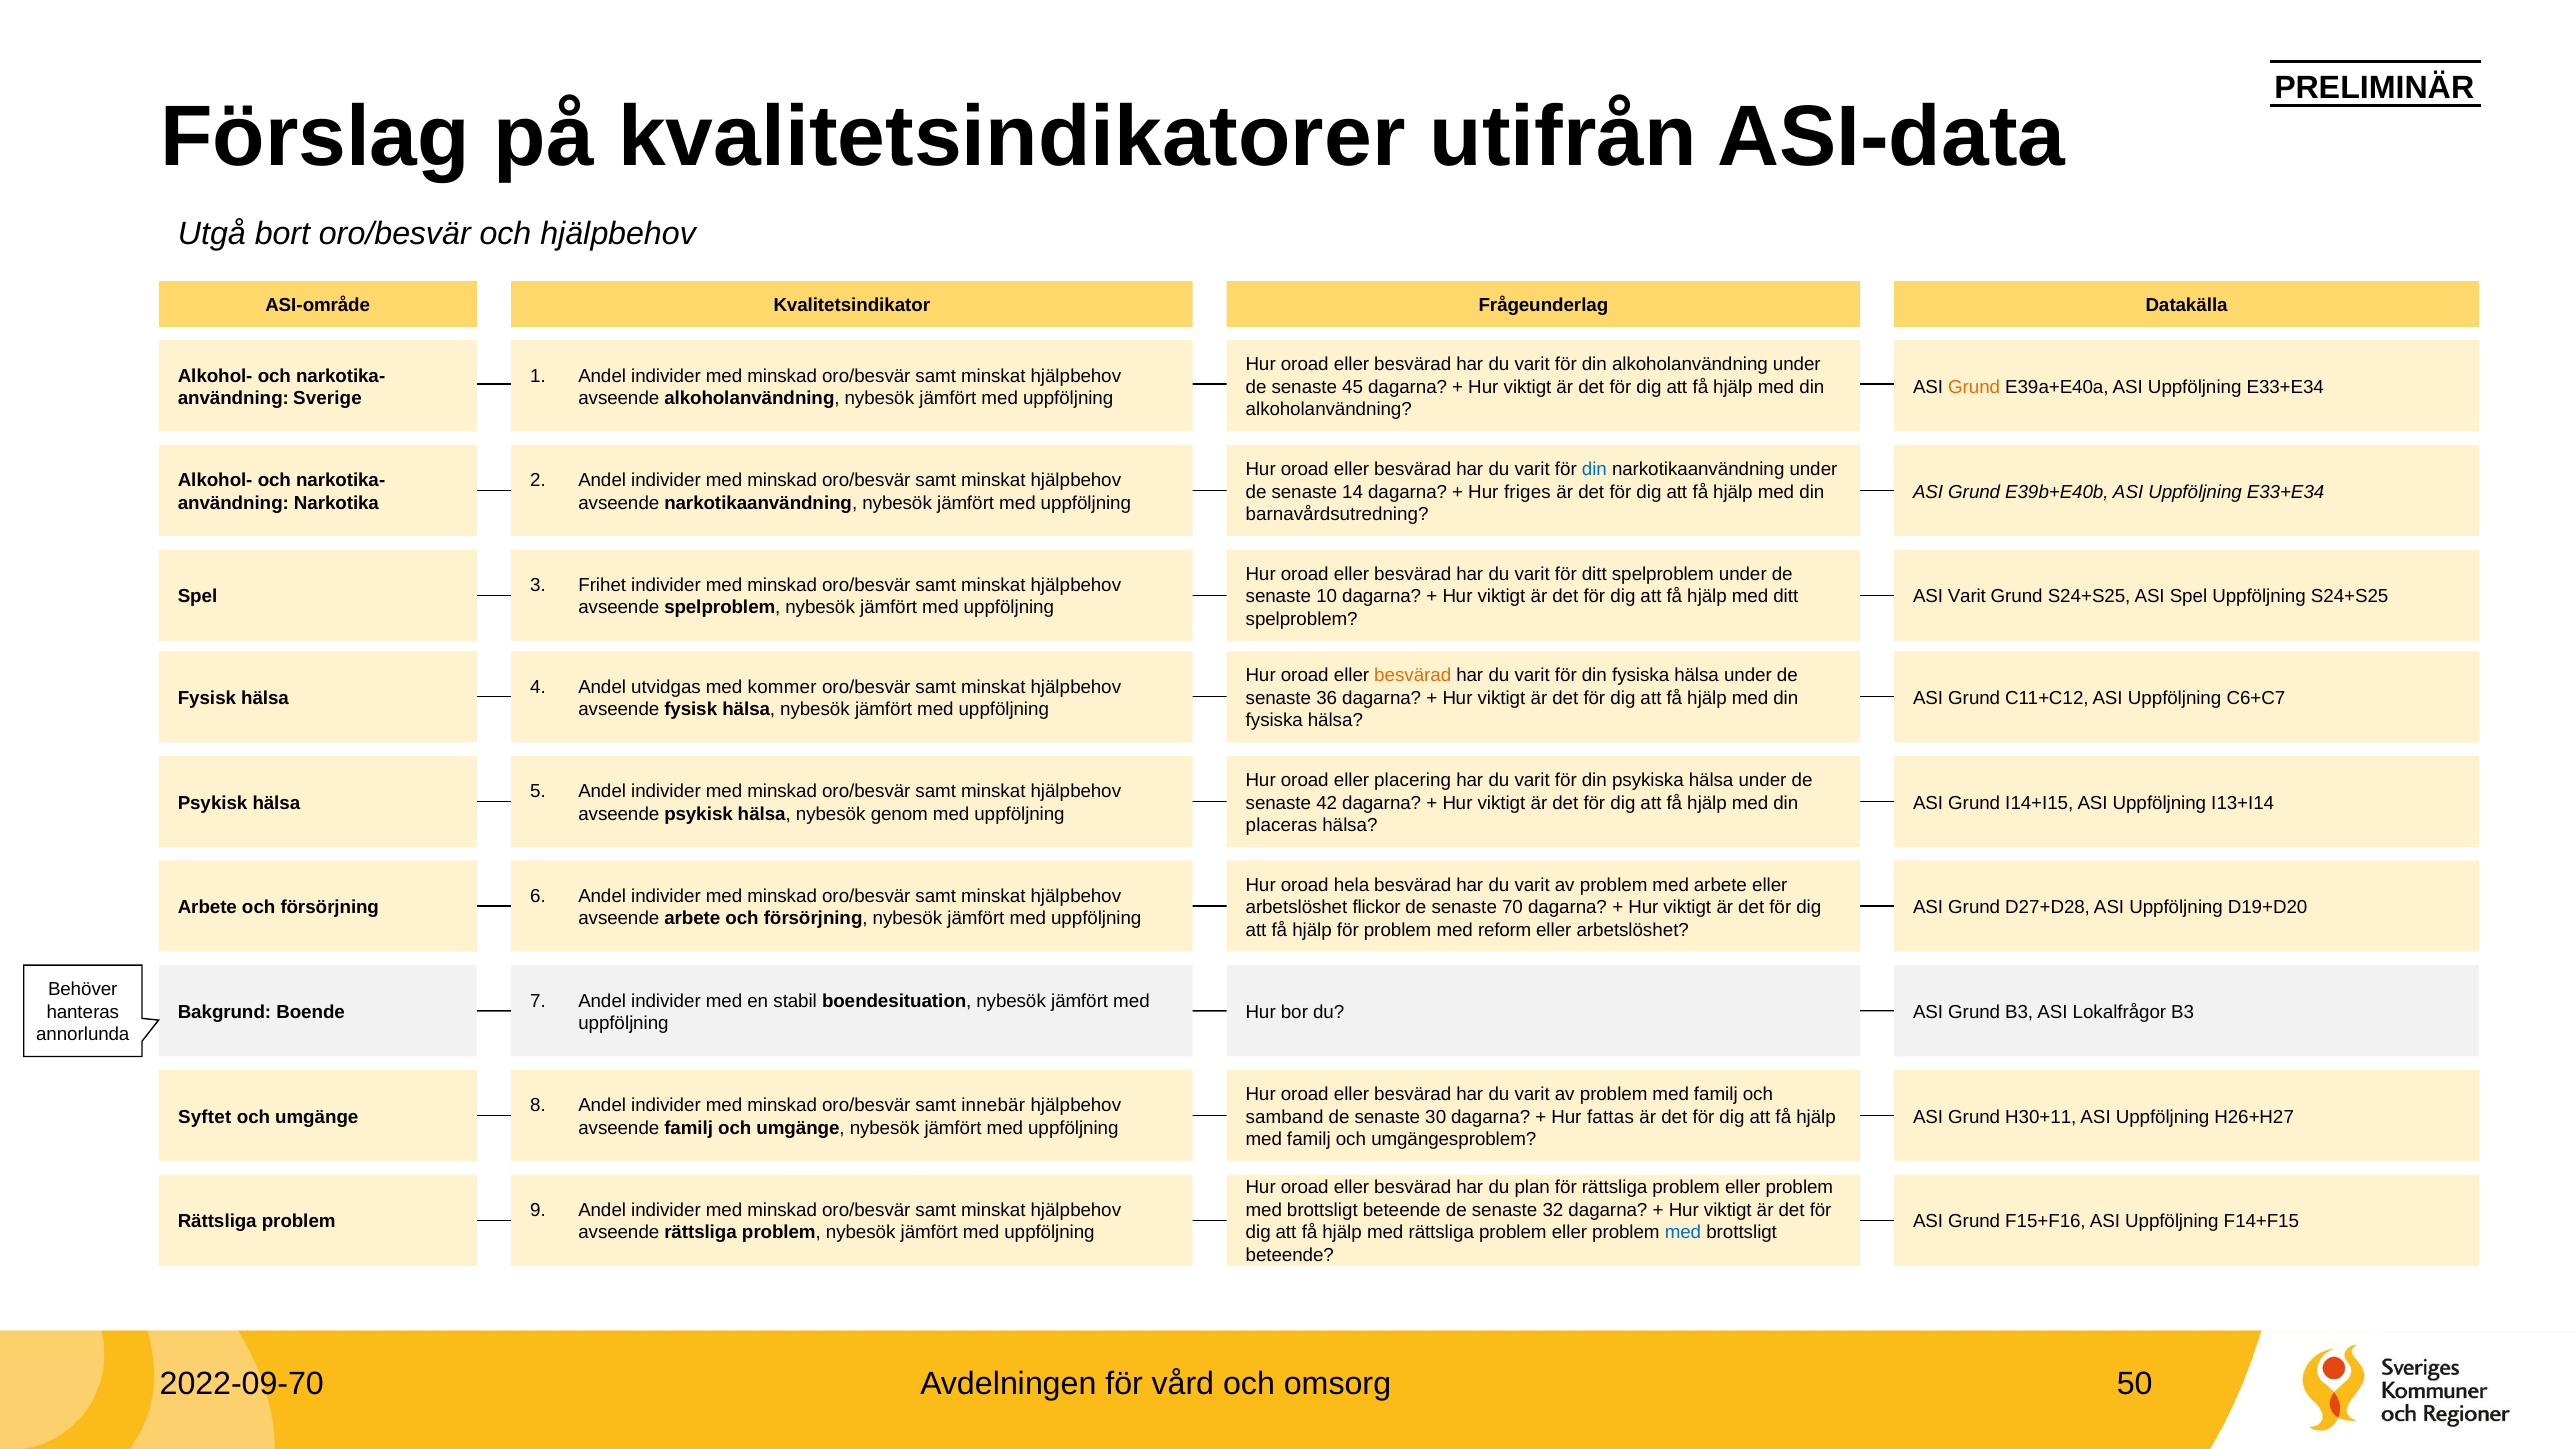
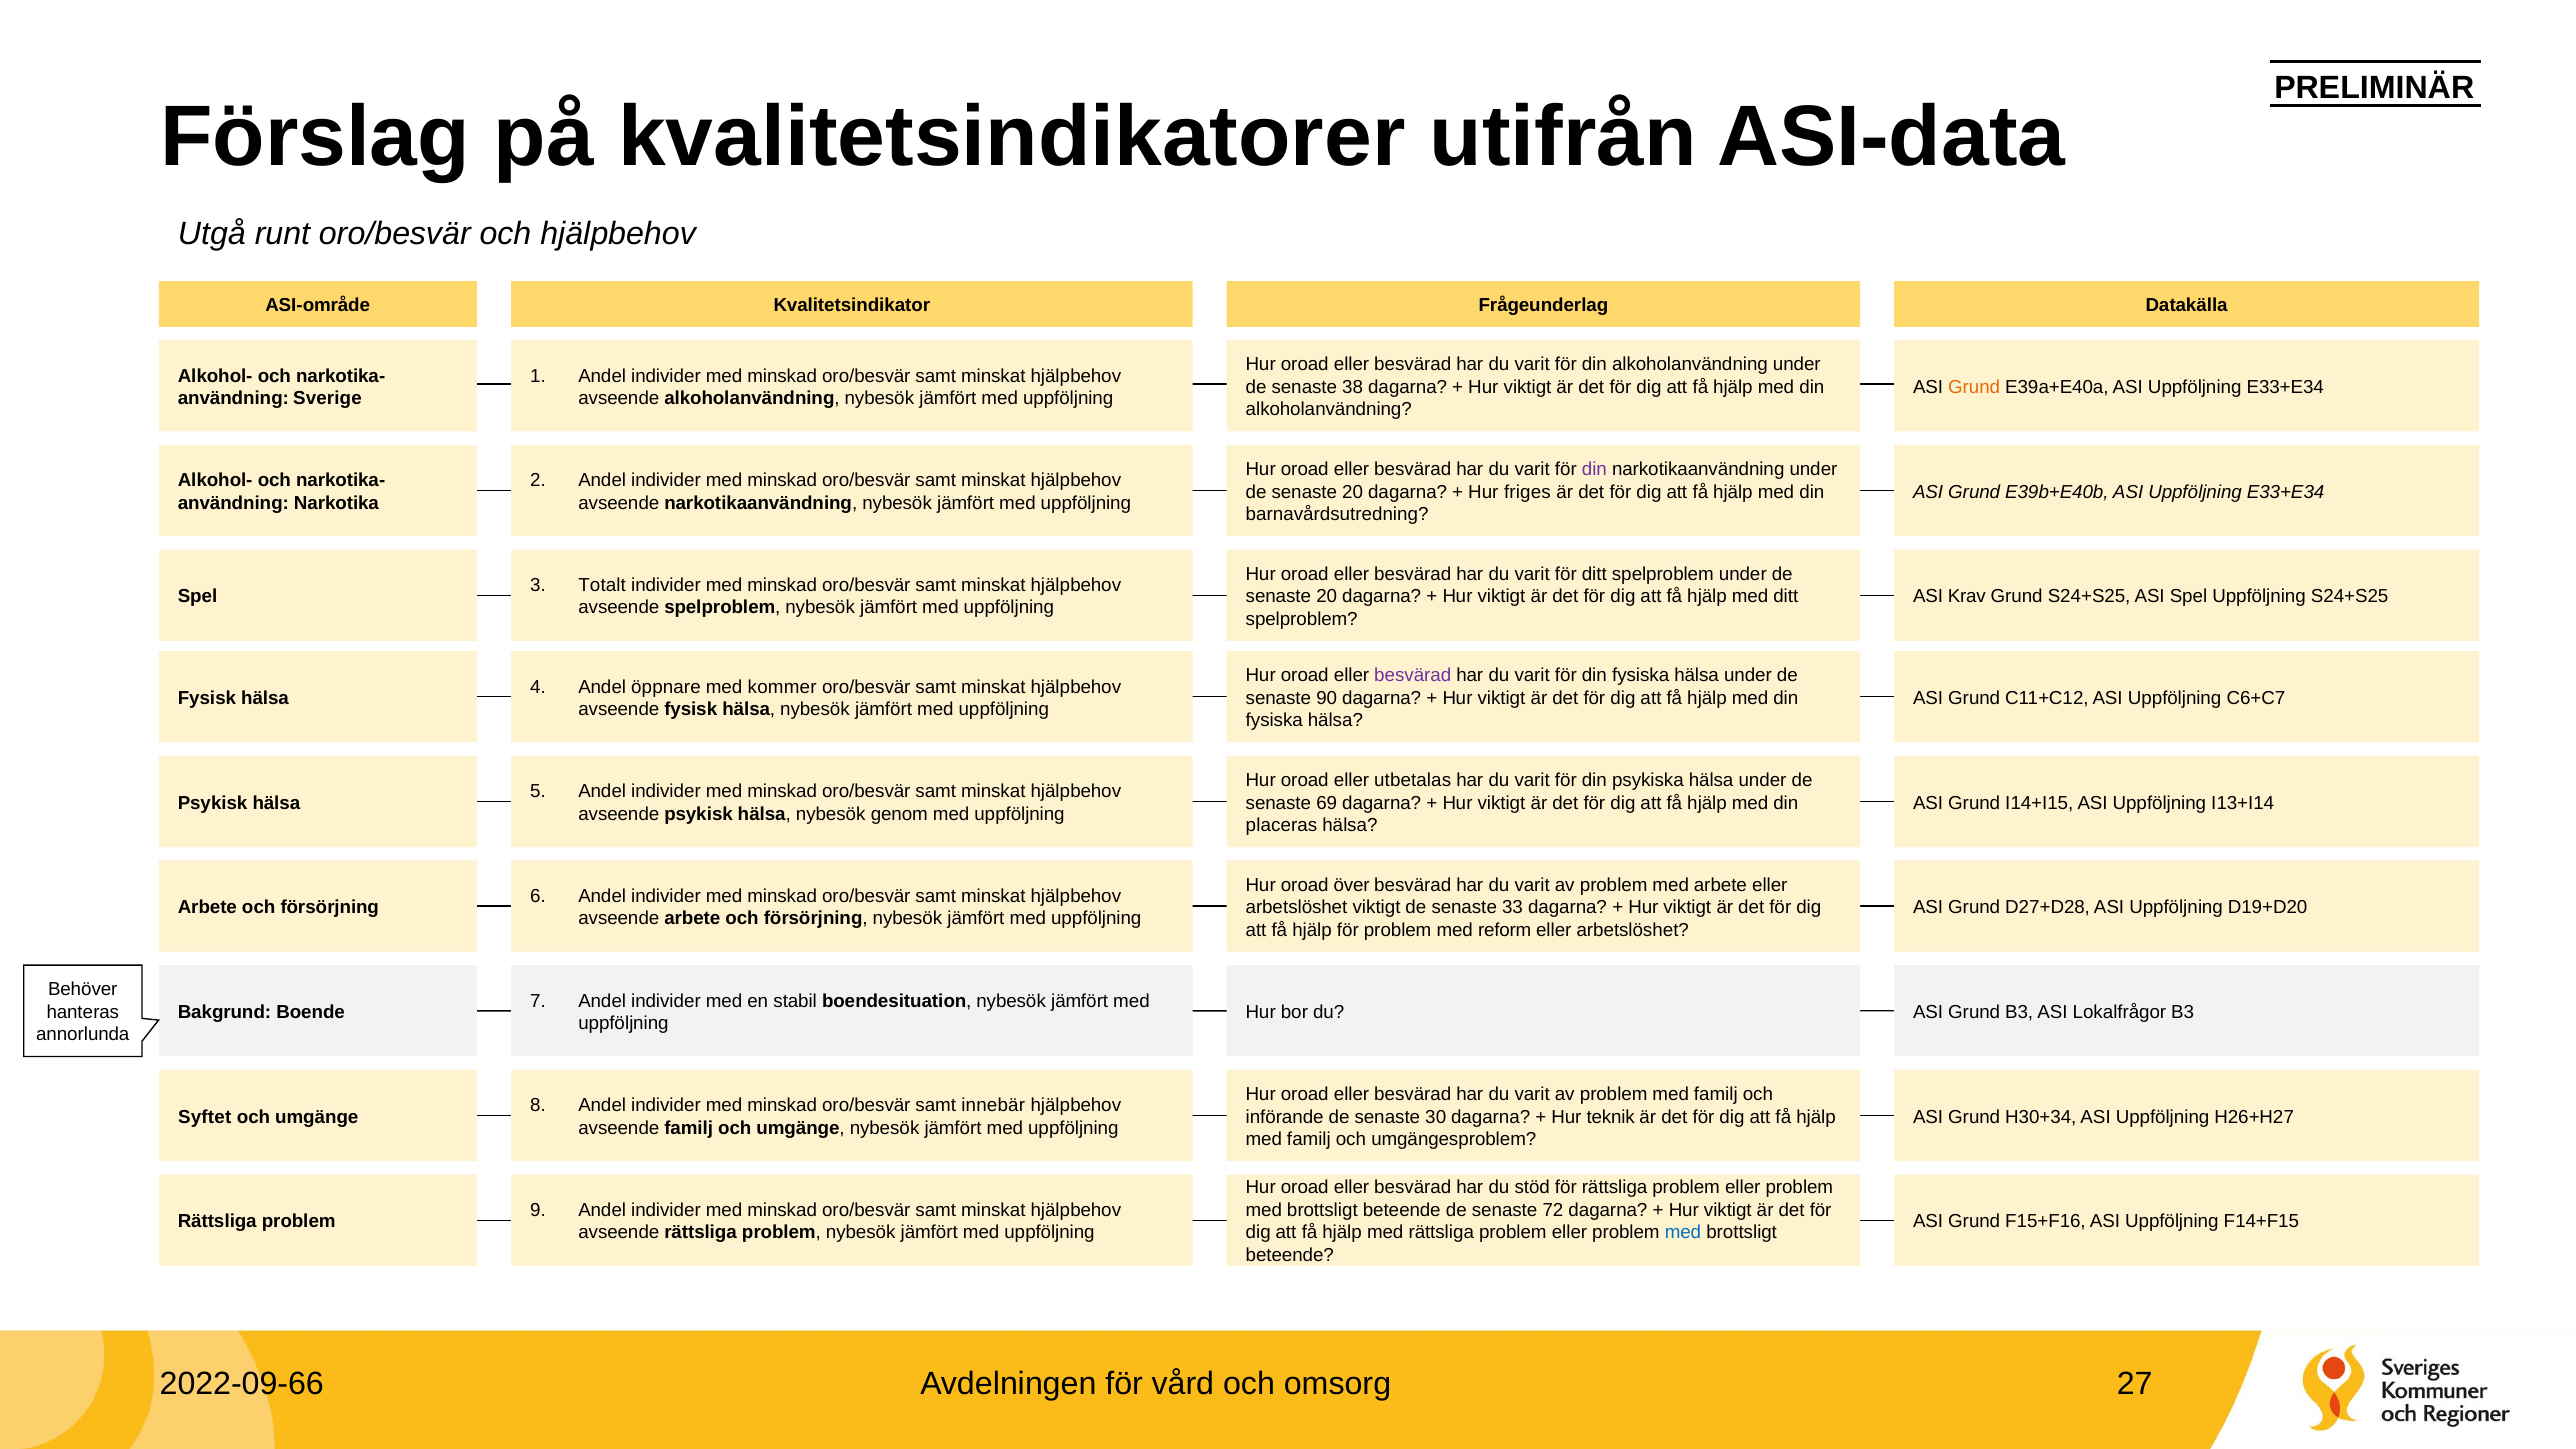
bort: bort -> runt (282, 234)
45: 45 -> 38 (1353, 387)
din colour: blue -> purple (1594, 469)
14: 14 -> 20 (1353, 492)
Frihet: Frihet -> Totalt (602, 585)
10: 10 -> 20 (1327, 597)
ASI Varit: Varit -> Krav (1967, 597)
besvärad colour: orange -> purple (1413, 676)
utvidgas: utvidgas -> öppnare (666, 687)
36: 36 -> 90 (1327, 698)
placering: placering -> utbetalas (1413, 780)
42: 42 -> 69 (1327, 803)
hela: hela -> över (1352, 885)
arbetslöshet flickor: flickor -> viktigt (1377, 907)
70: 70 -> 33 (1513, 907)
samband: samband -> införande (1285, 1117)
fattas: fattas -> teknik (1611, 1117)
H30+11: H30+11 -> H30+34 (2041, 1117)
plan: plan -> stöd (1532, 1188)
32: 32 -> 72 (1553, 1210)
2022-09-70: 2022-09-70 -> 2022-09-66 (242, 1384)
50: 50 -> 27 (2135, 1384)
